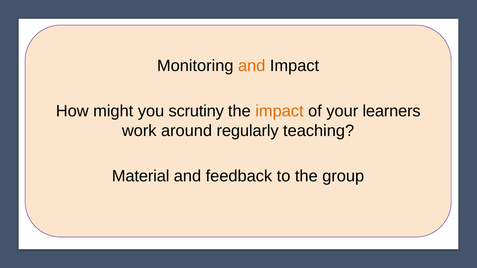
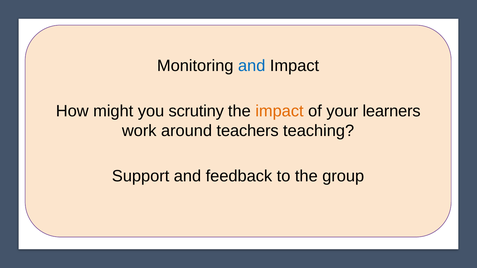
and colour: orange -> blue (252, 66)
regularly: regularly -> teachers (248, 131)
Material: Material -> Support (141, 176)
